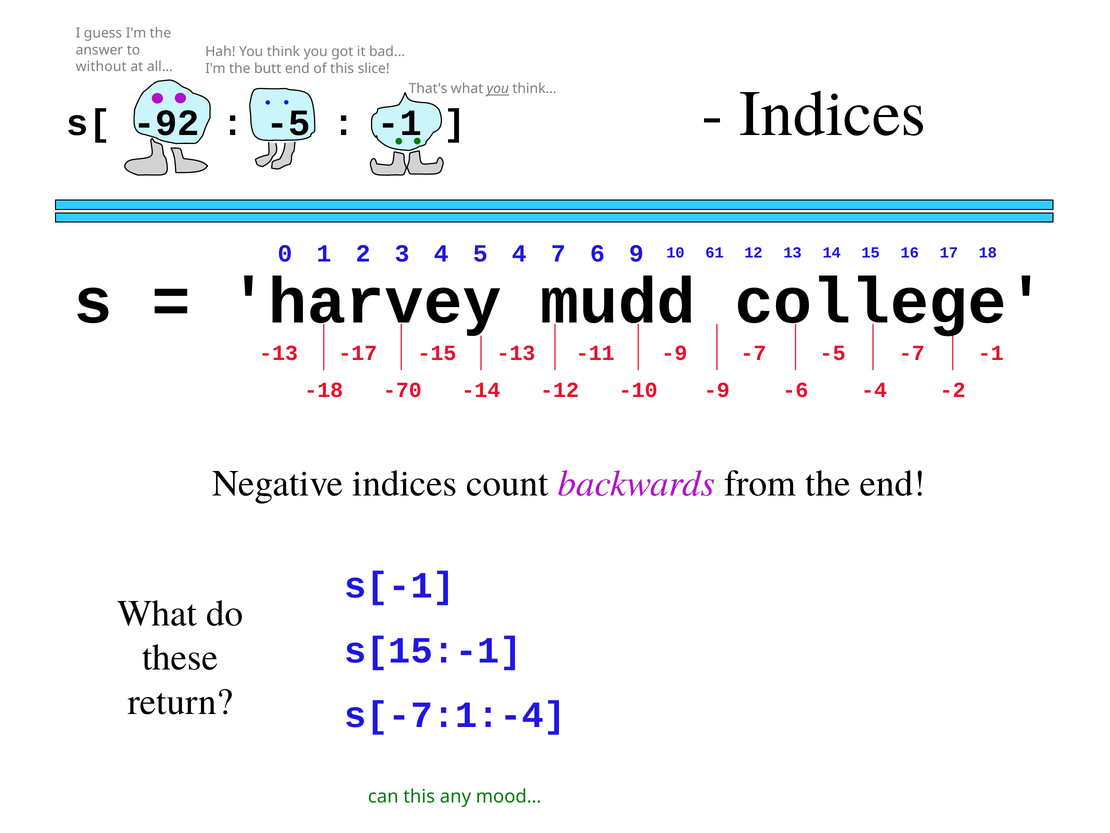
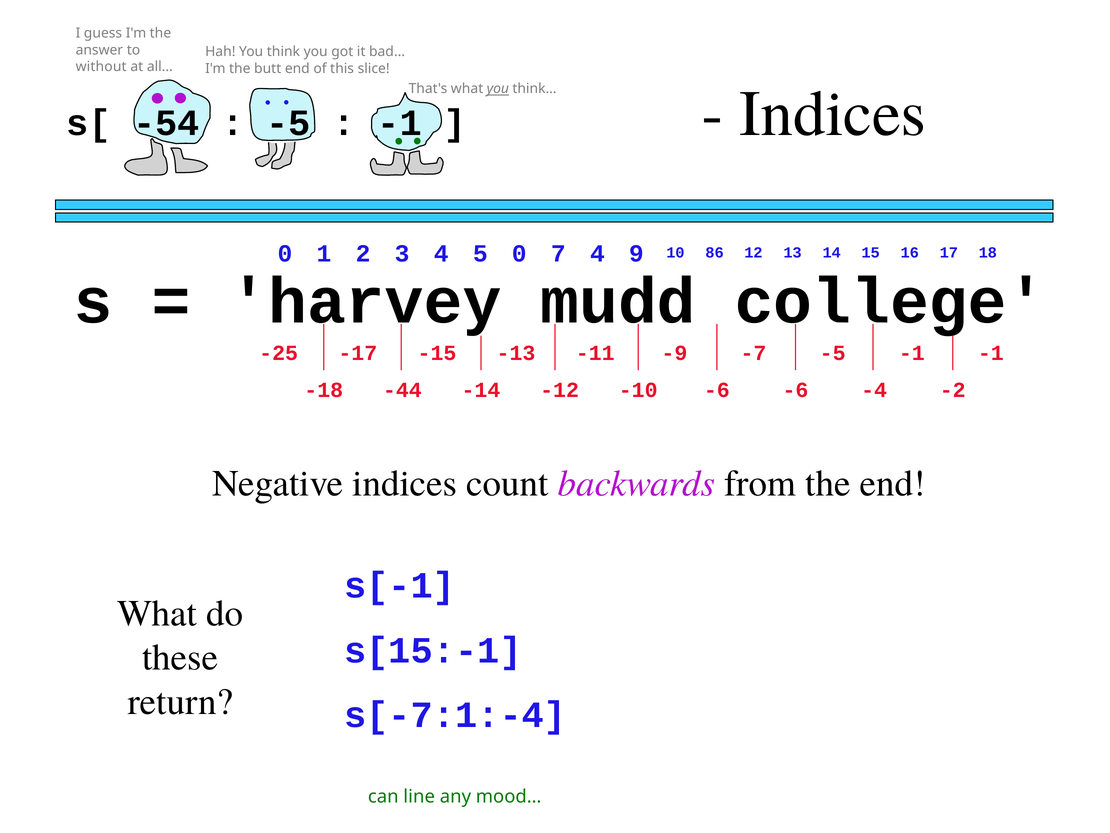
-92: -92 -> -54 (166, 123)
5 4: 4 -> 0 (519, 253)
7 6: 6 -> 4 (597, 253)
61: 61 -> 86 (715, 253)
-13: -13 -> -25 (279, 353)
-7: -7 -> -1 (912, 353)
-70: -70 -> -44 (402, 390)
-9: -9 -> -6 (717, 390)
can this: this -> line (419, 796)
